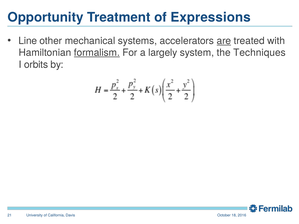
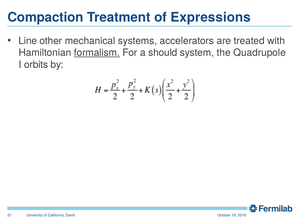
Opportunity: Opportunity -> Compaction (45, 17)
are underline: present -> none (224, 41)
largely: largely -> should (163, 53)
Techniques: Techniques -> Quadrupole (260, 53)
